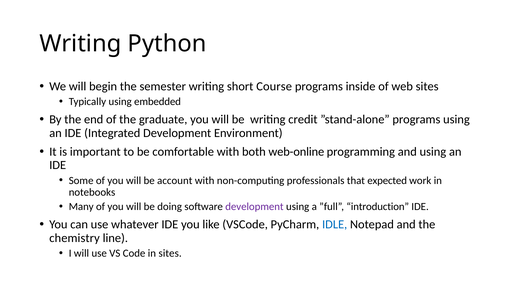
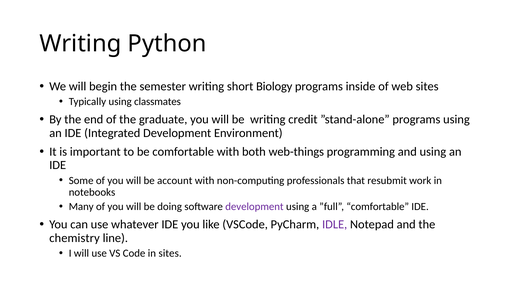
Course: Course -> Biology (274, 86)
embedded: embedded -> classmates (158, 102)
web-online: web-online -> web-things (296, 152)
expected: expected -> resubmit (387, 180)
”full introduction: introduction -> comfortable (378, 206)
IDLE colour: blue -> purple (335, 224)
